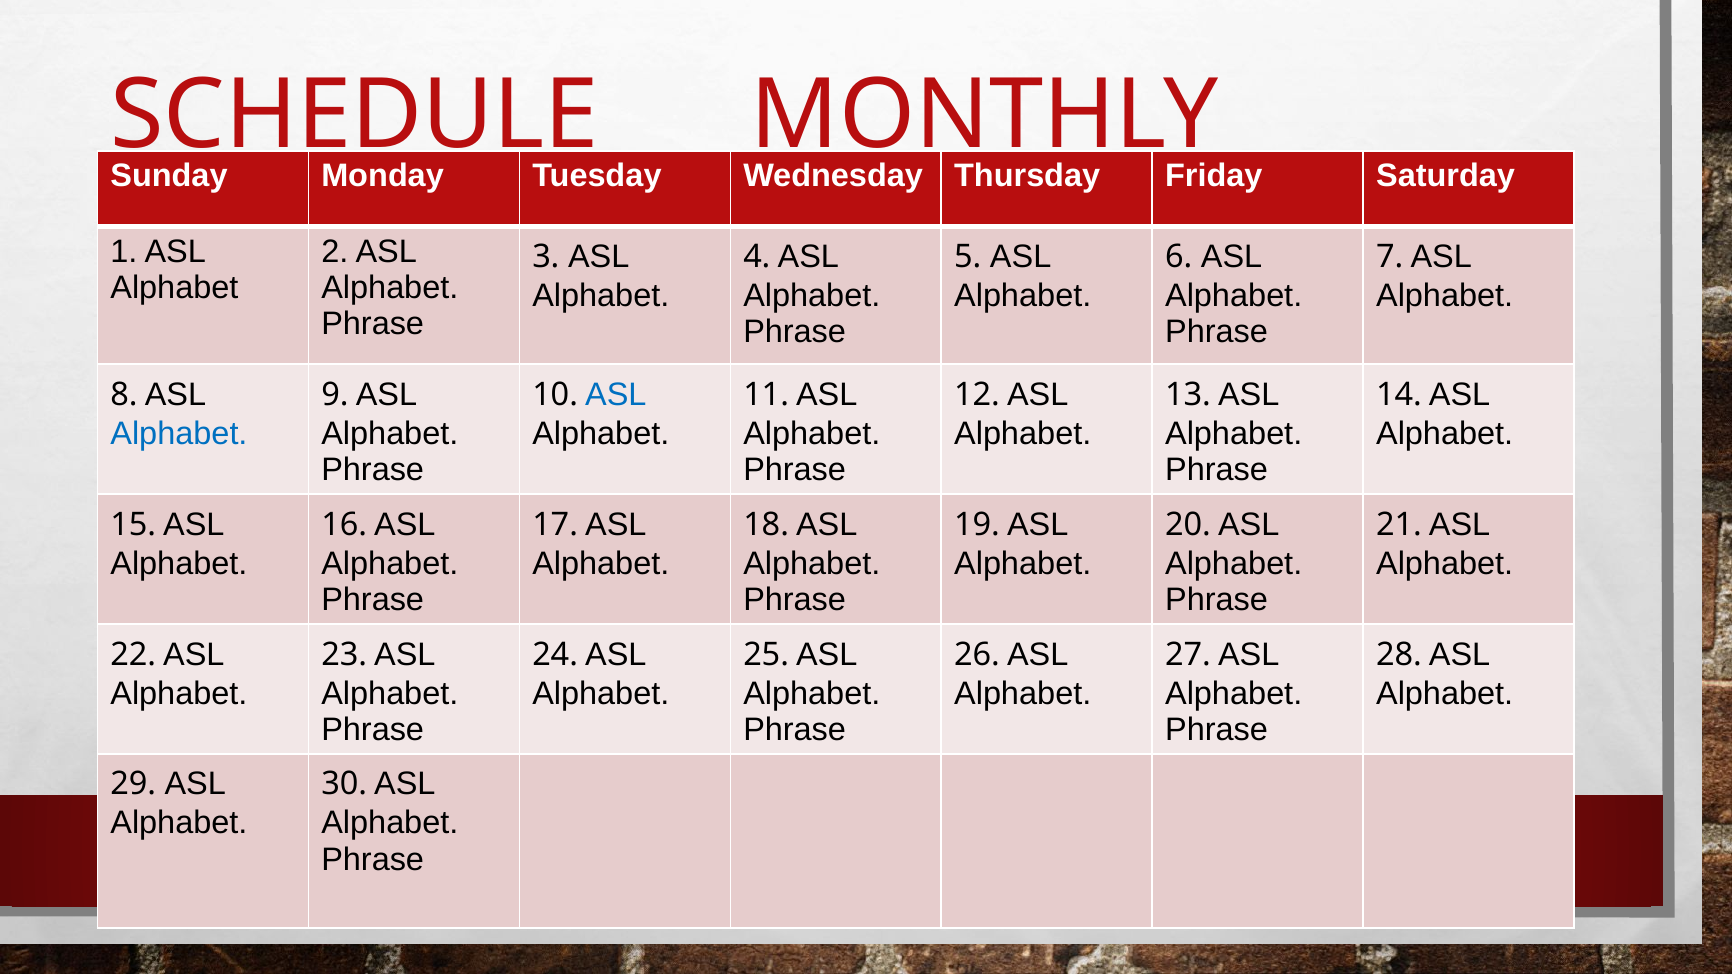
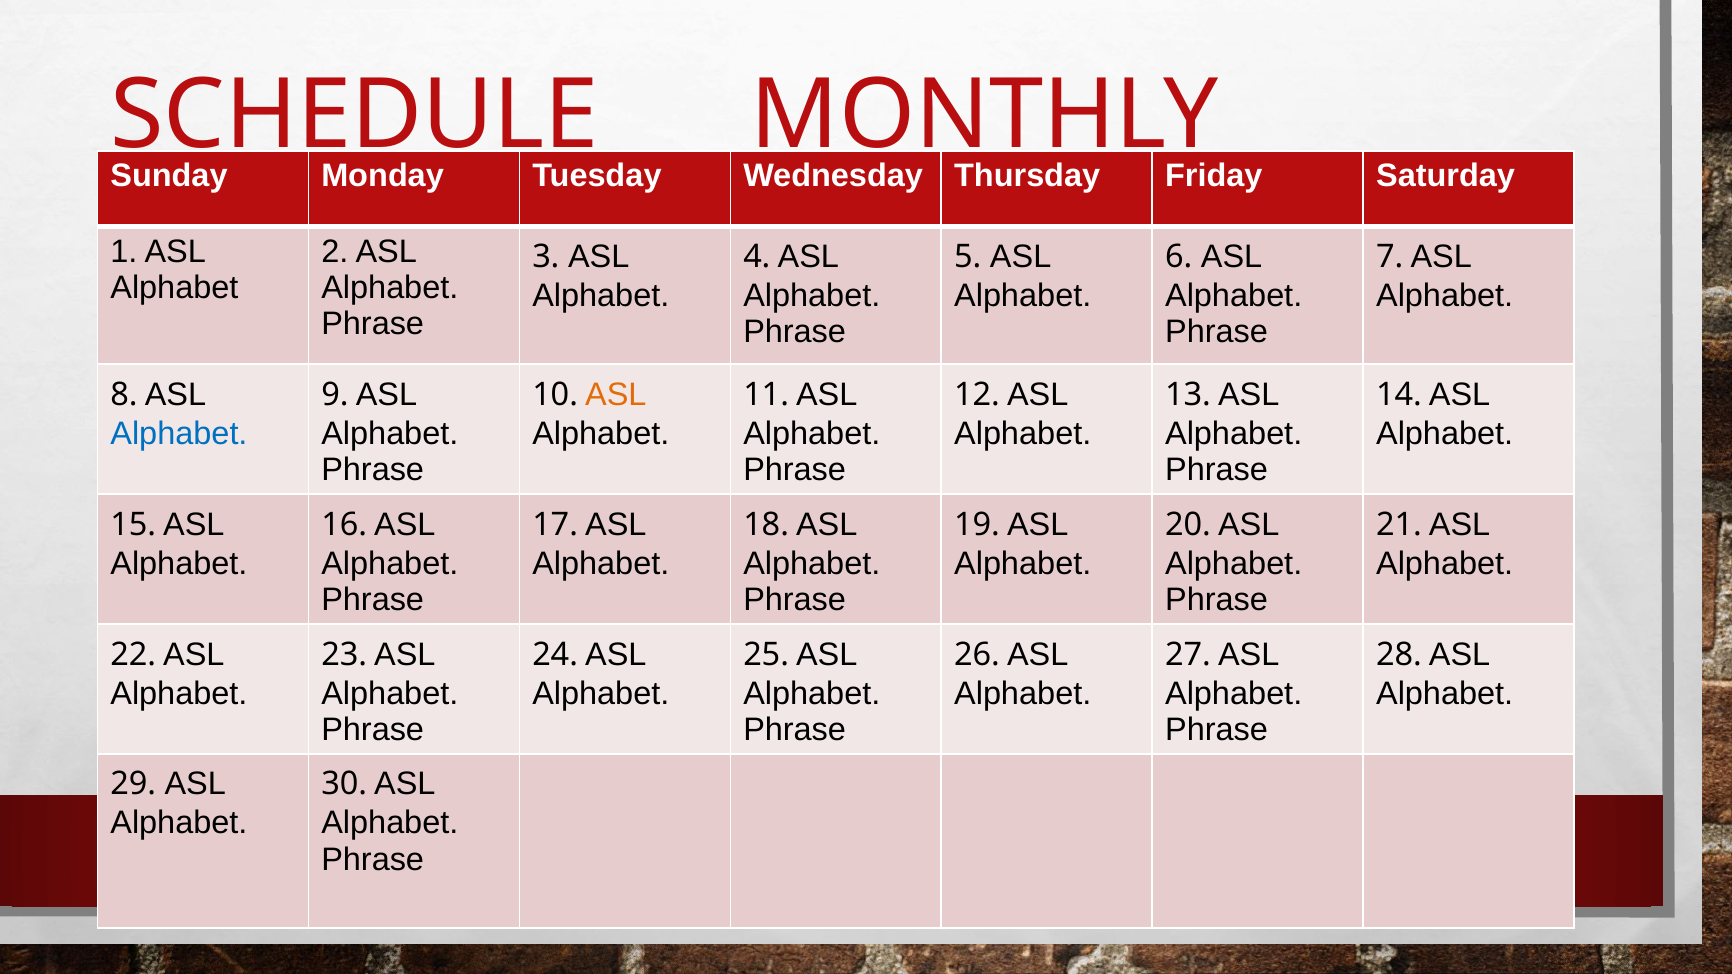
ASL colour: blue -> orange (616, 395)
